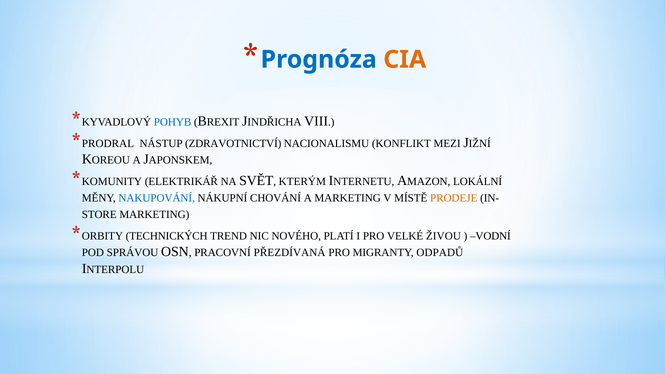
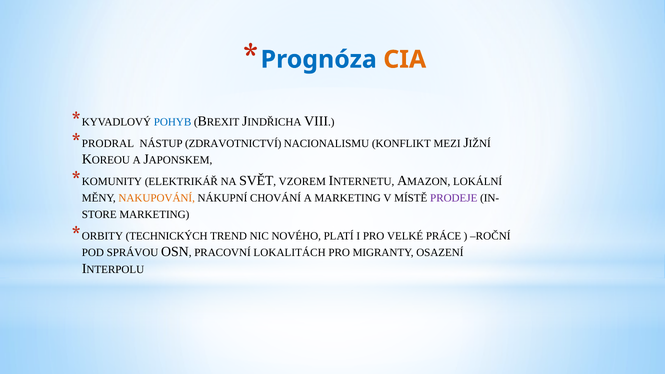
KTERÝM: KTERÝM -> VZOREM (302, 181)
NAKUPOVÁNÍ colour: blue -> orange (157, 198)
PRODEJE colour: orange -> purple (454, 198)
ŽIVOU: ŽIVOU -> PRÁCE (444, 236)
VODNÍ: VODNÍ -> ROČNÍ (490, 236)
PŘEZDÍVANÁ: PŘEZDÍVANÁ -> LOKALITÁCH (290, 253)
ODPADŮ: ODPADŮ -> OSAZENÍ (440, 253)
